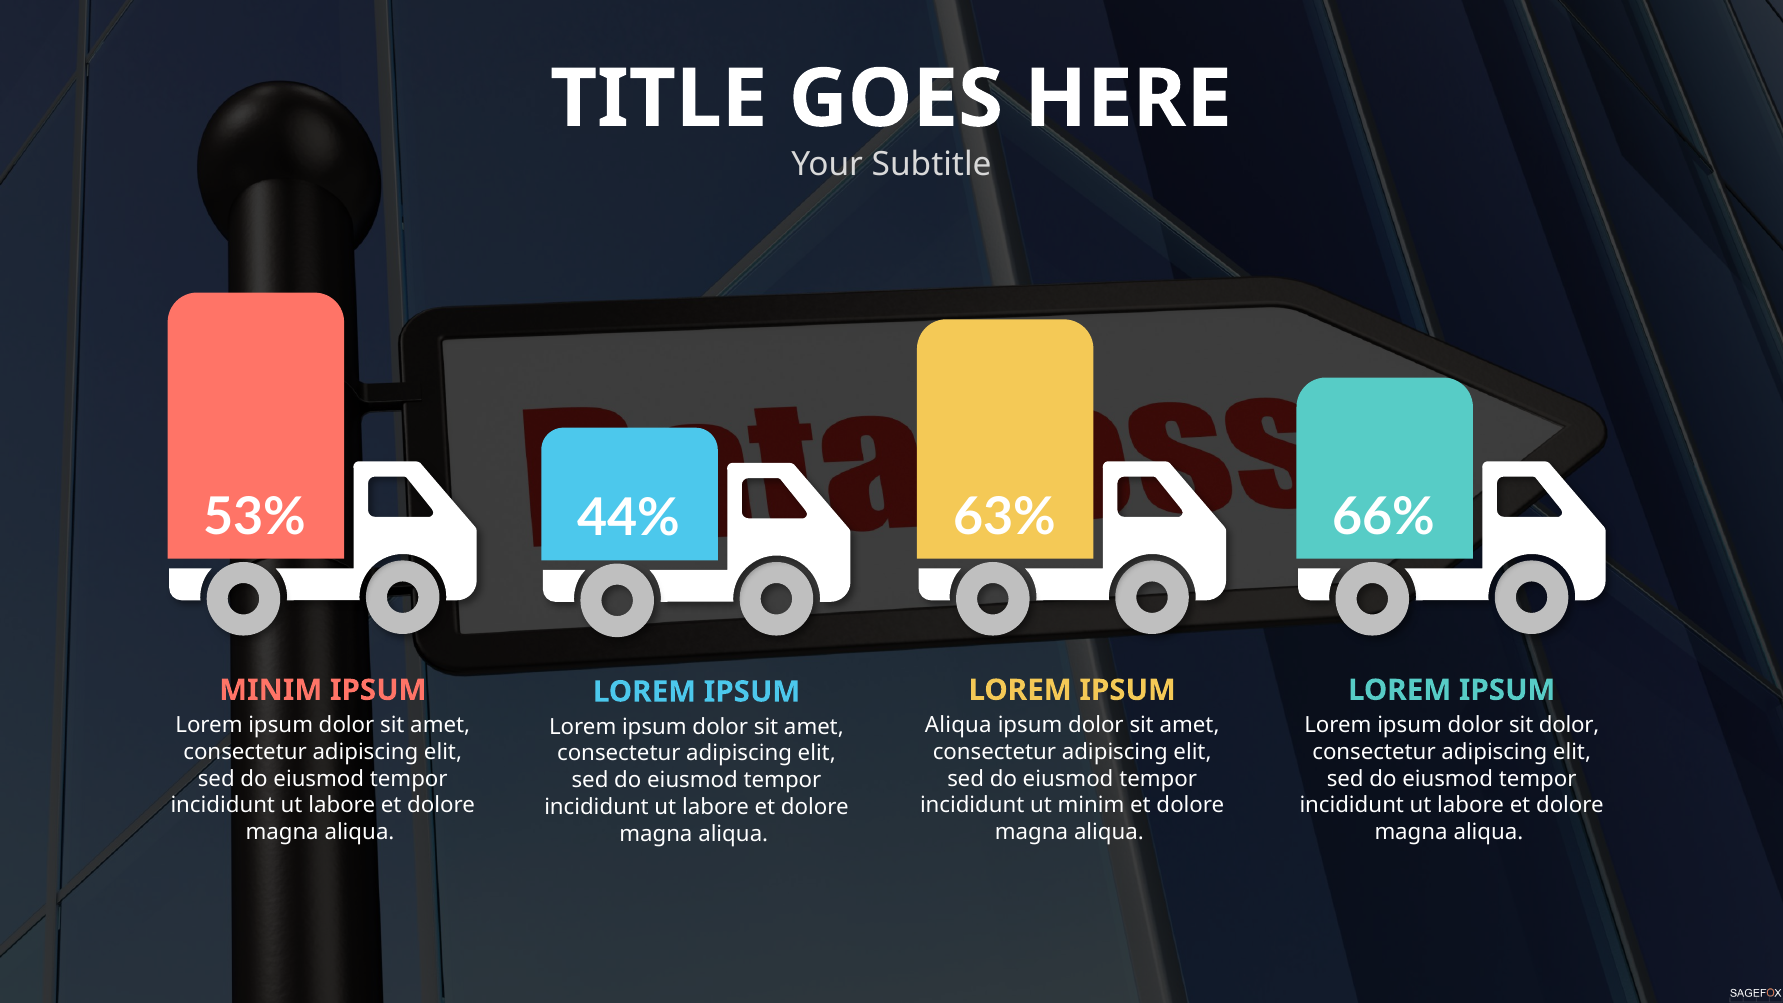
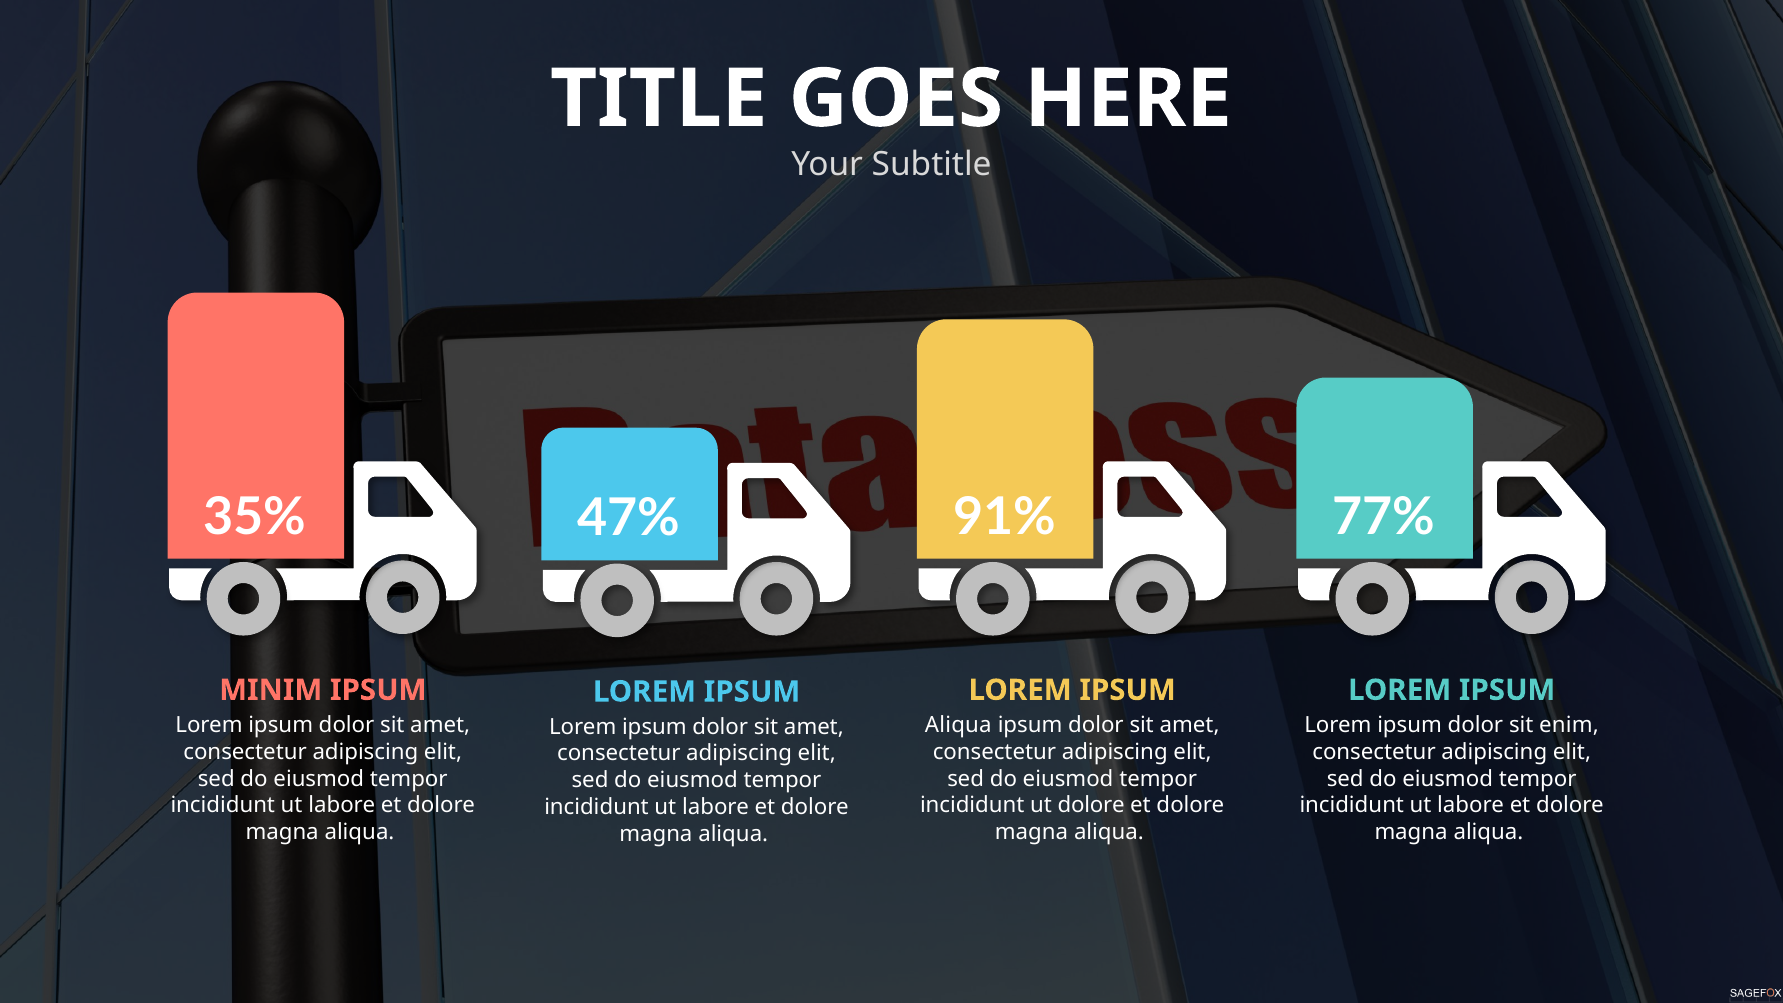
53%: 53% -> 35% (255, 517)
63%: 63% -> 91% (1004, 517)
66%: 66% -> 77% (1384, 517)
44%: 44% -> 47% (629, 519)
sit dolor: dolor -> enim (1569, 725)
ut minim: minim -> dolore (1091, 805)
